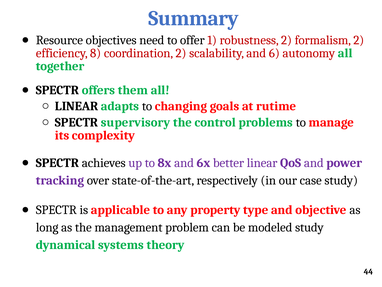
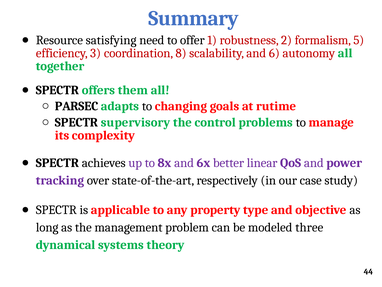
objectives: objectives -> satisfying (111, 40)
formalism 2: 2 -> 5 (359, 40)
8: 8 -> 3 (96, 53)
coordination 2: 2 -> 8 (181, 53)
LINEAR: LINEAR -> PARSEC (77, 106)
modeled study: study -> three (309, 227)
